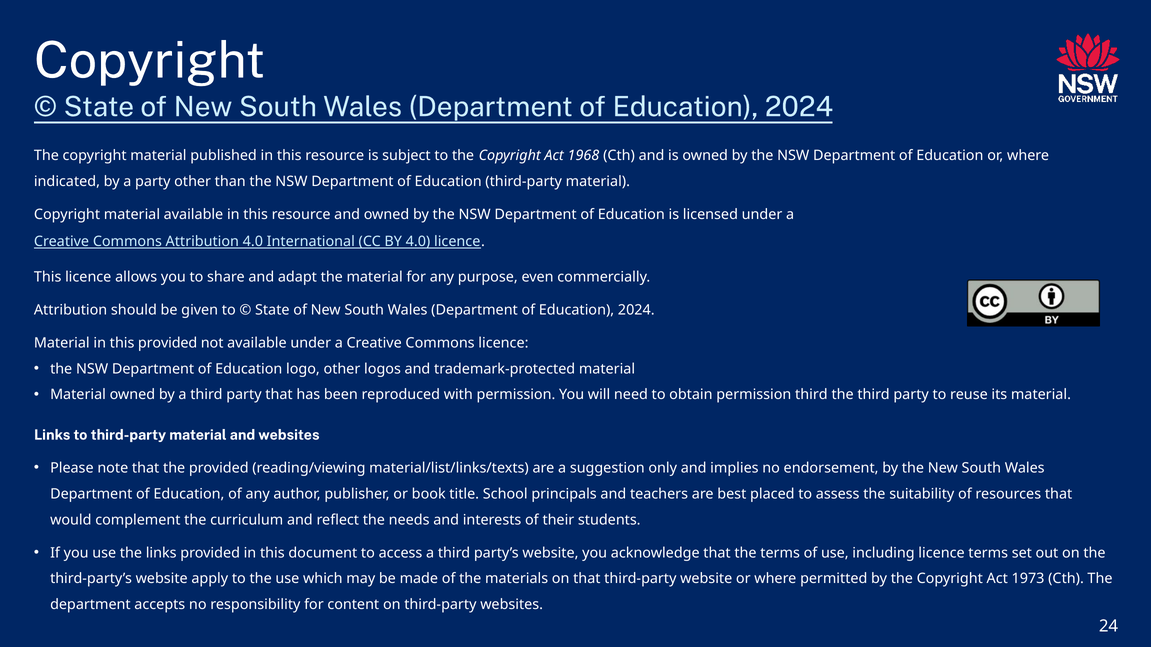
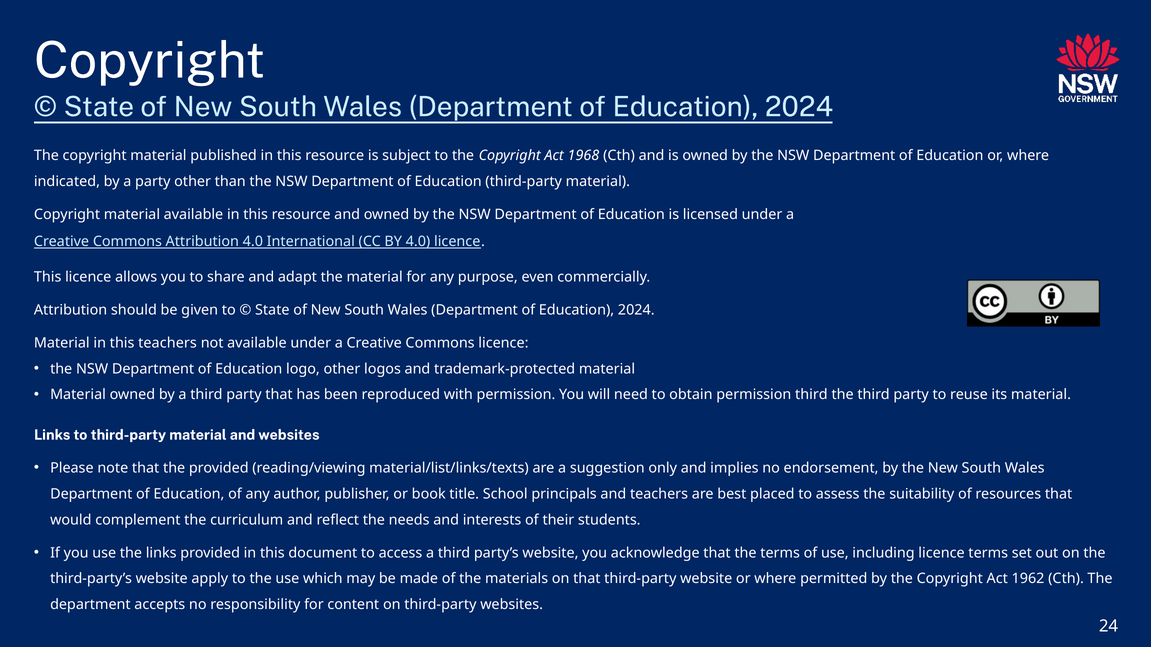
this provided: provided -> teachers (168, 343)
1973: 1973 -> 1962 (1028, 579)
